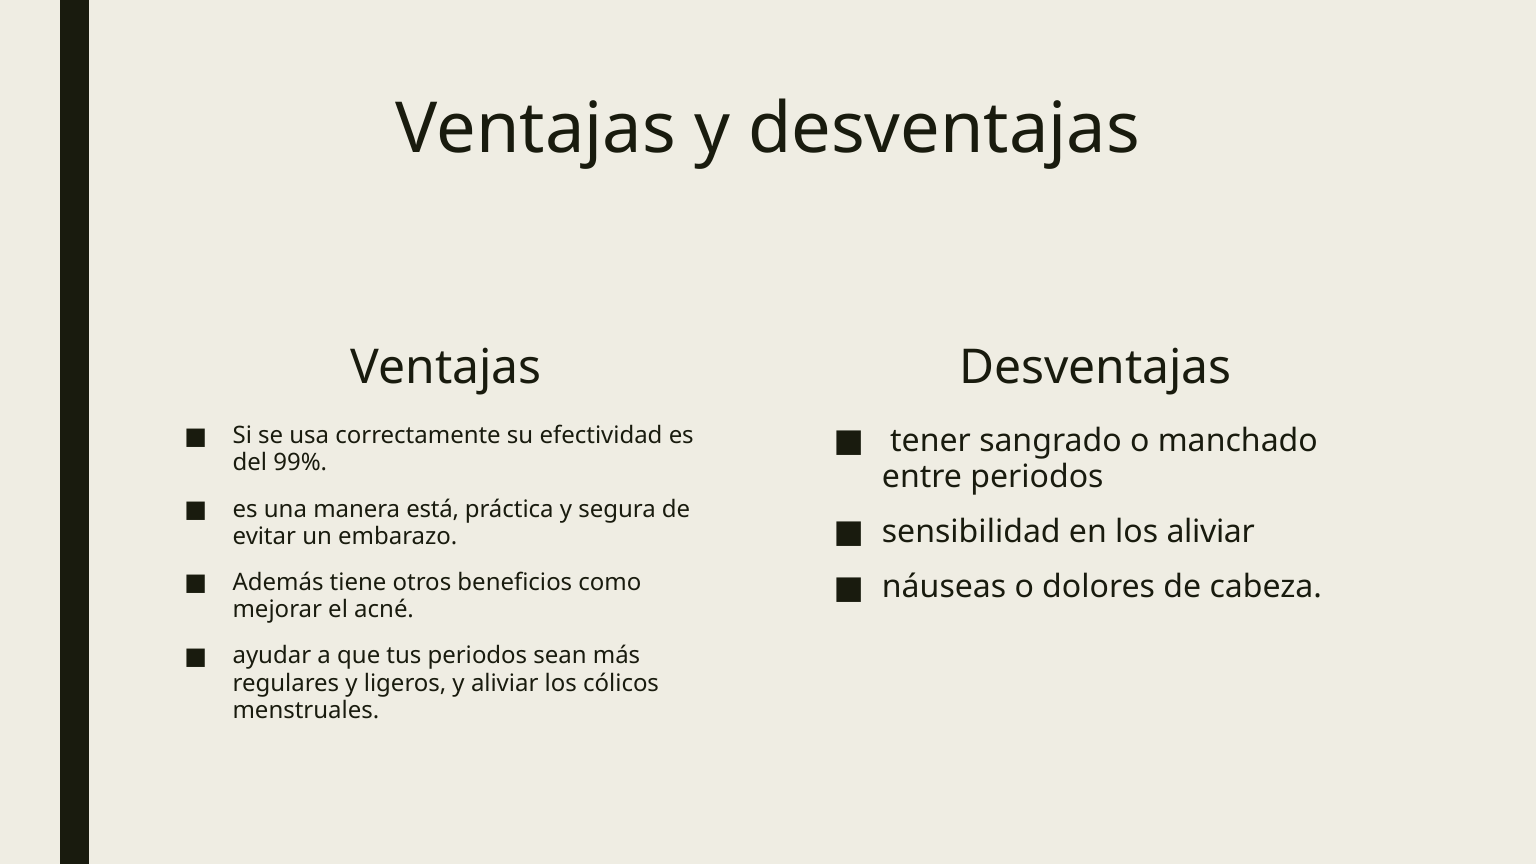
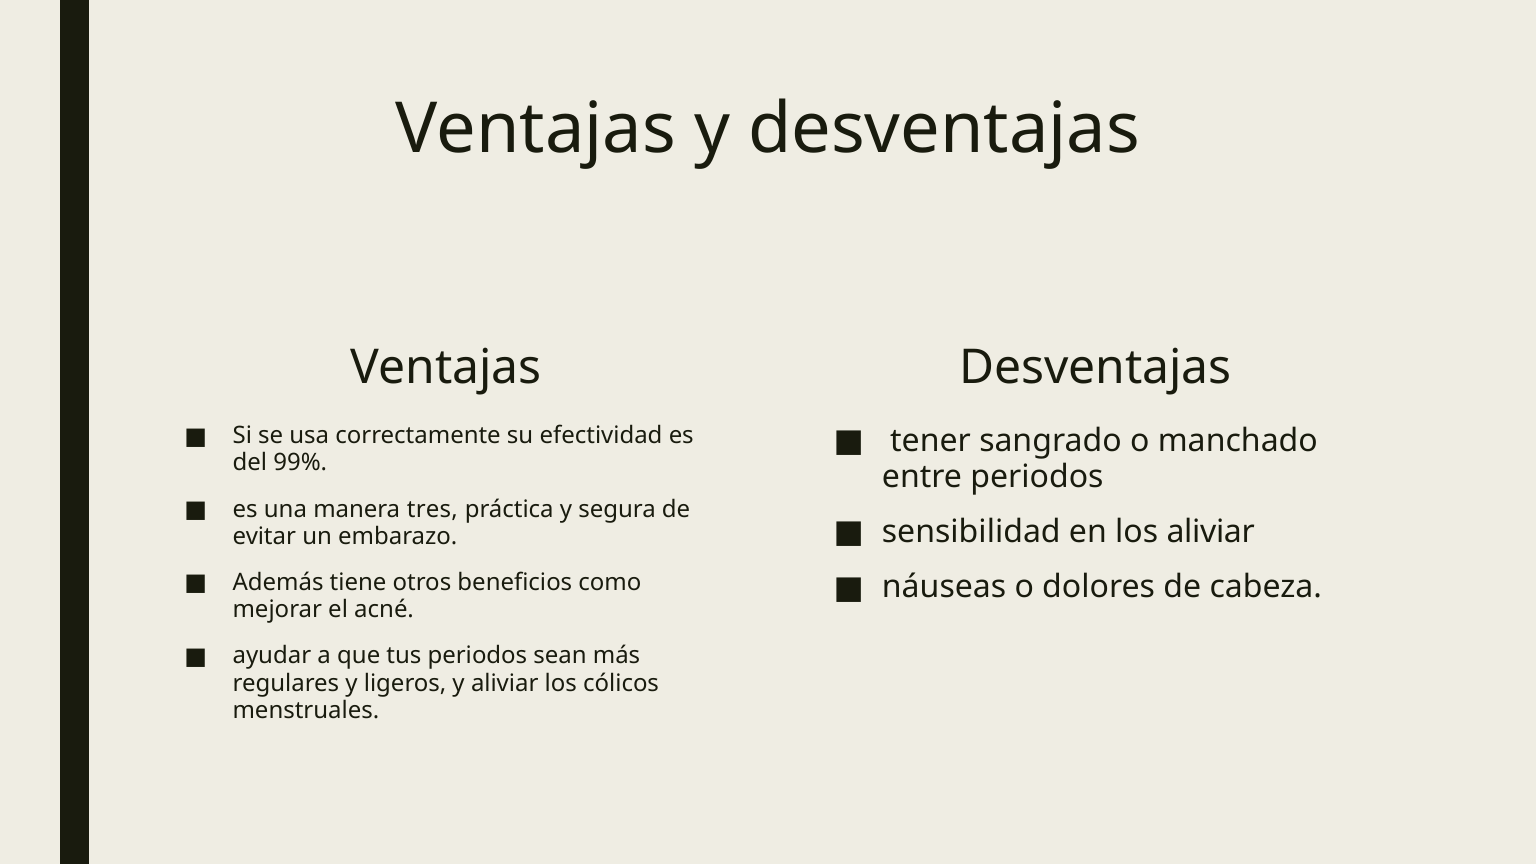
está: está -> tres (432, 509)
